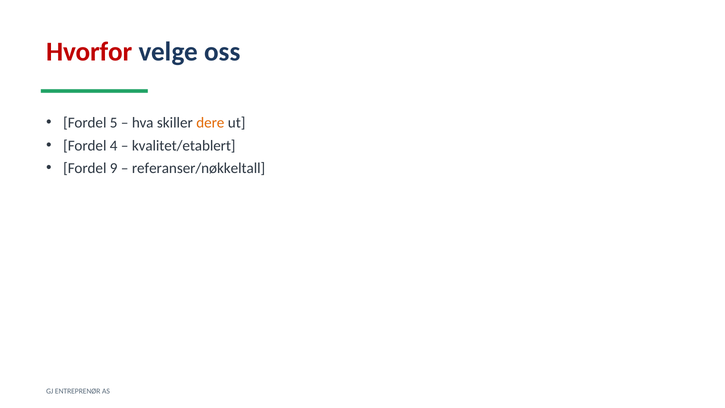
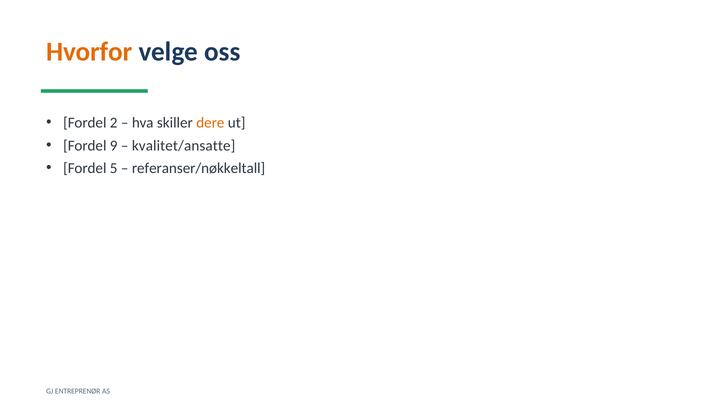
Hvorfor colour: red -> orange (89, 52)
5: 5 -> 2 (114, 123)
4: 4 -> 9 (114, 145)
kvalitet/etablert: kvalitet/etablert -> kvalitet/ansatte (184, 145)
9: 9 -> 5 (114, 168)
